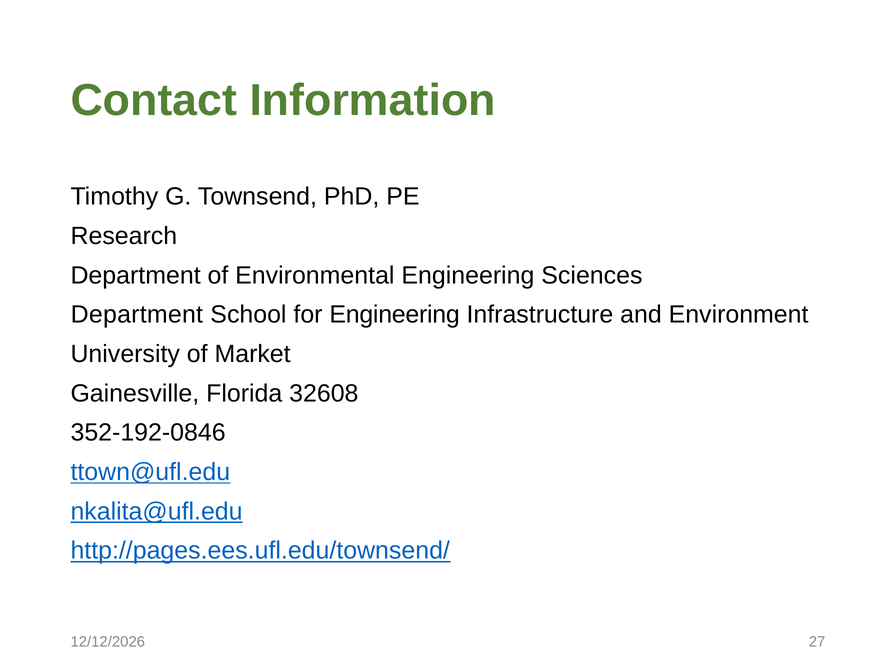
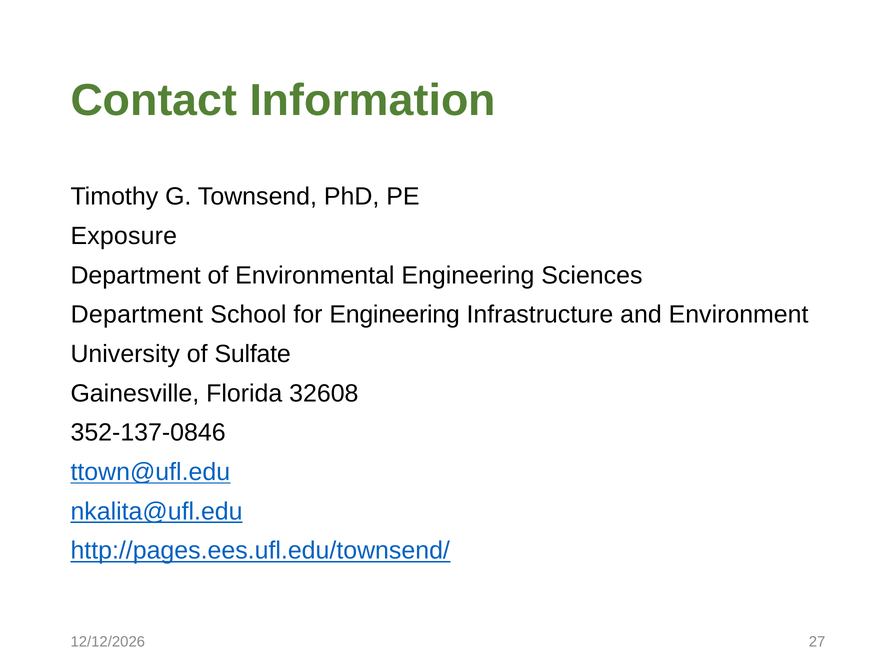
Research: Research -> Exposure (124, 236)
Market: Market -> Sulfate (253, 354)
352-192-0846: 352-192-0846 -> 352-137-0846 (148, 433)
